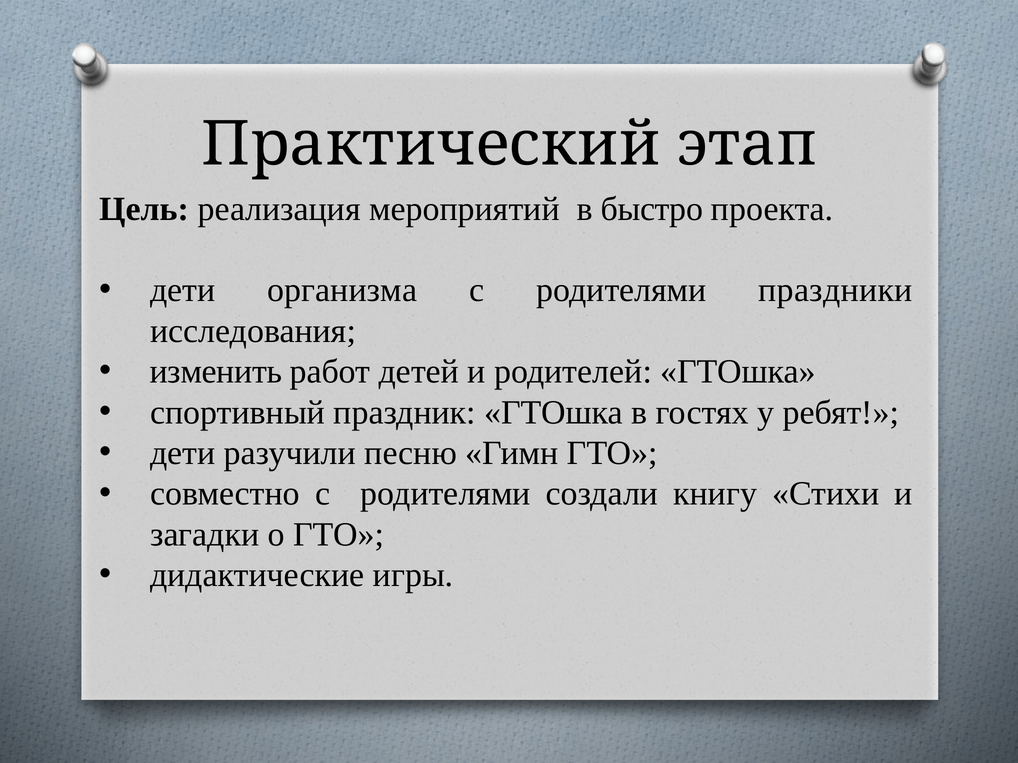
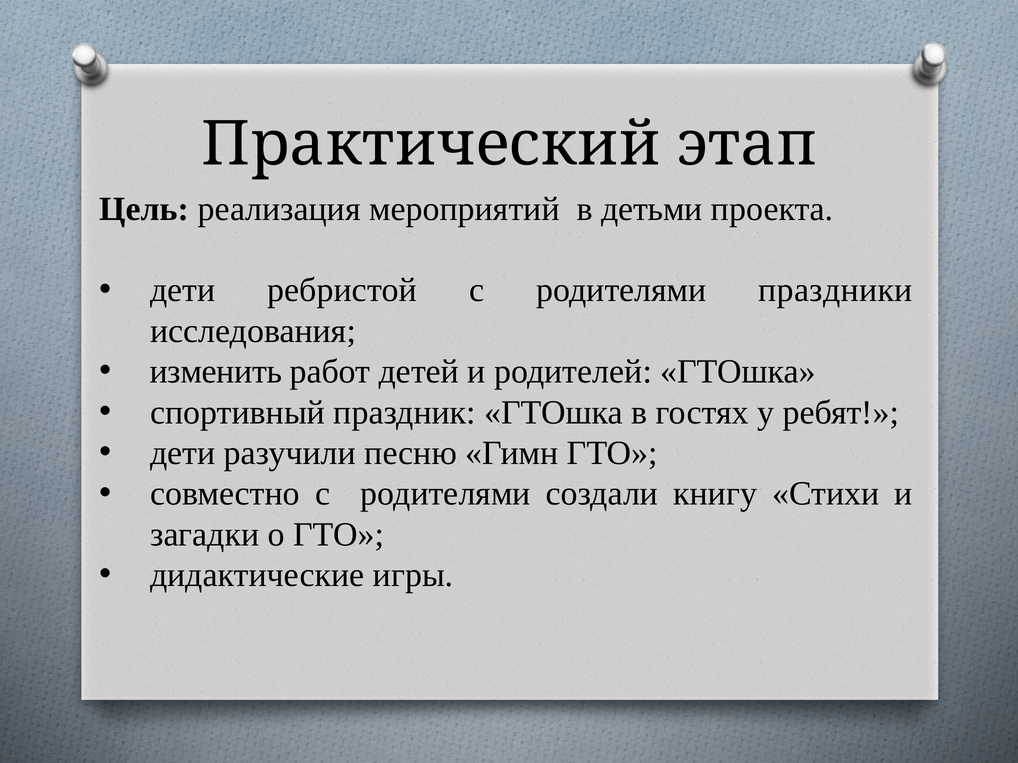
быстро: быстро -> детьми (652, 209)
организма: организма -> ребристой (342, 290)
